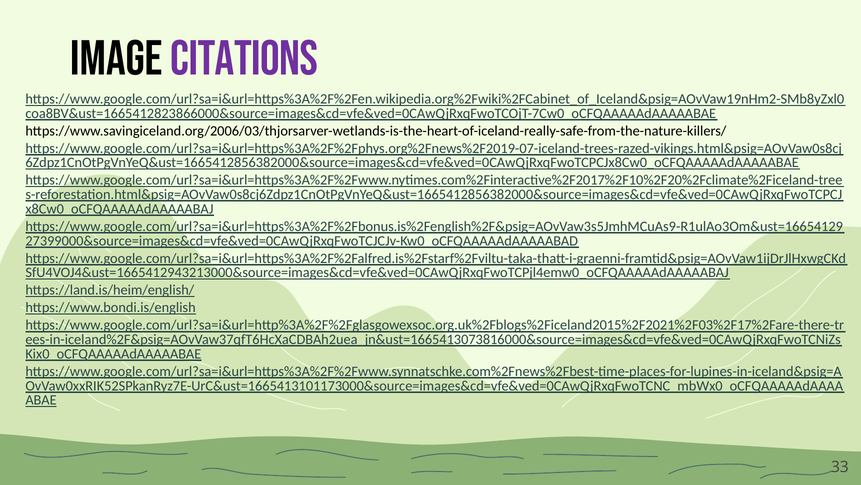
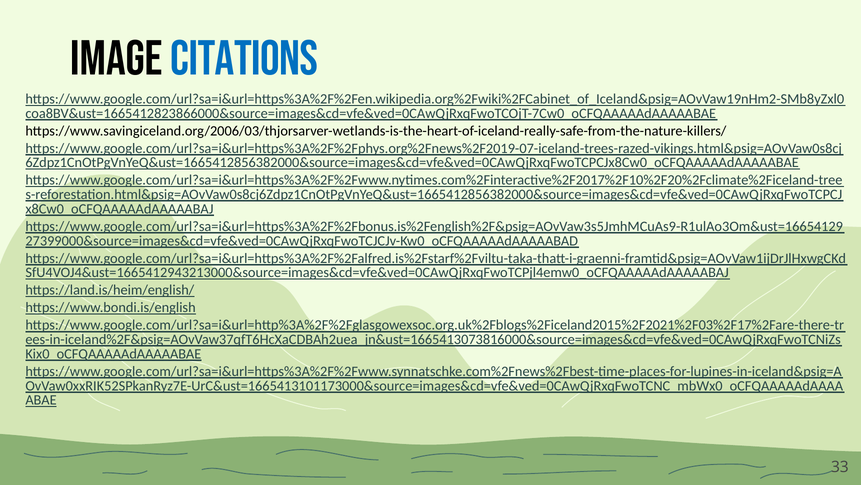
Citations colour: purple -> blue (244, 59)
